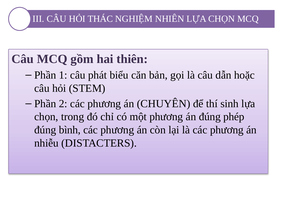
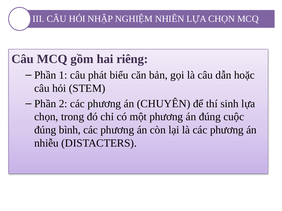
THÁC: THÁC -> NHẬP (100, 19)
thiên: thiên -> riêng (132, 59)
phép: phép -> cuộc (234, 117)
